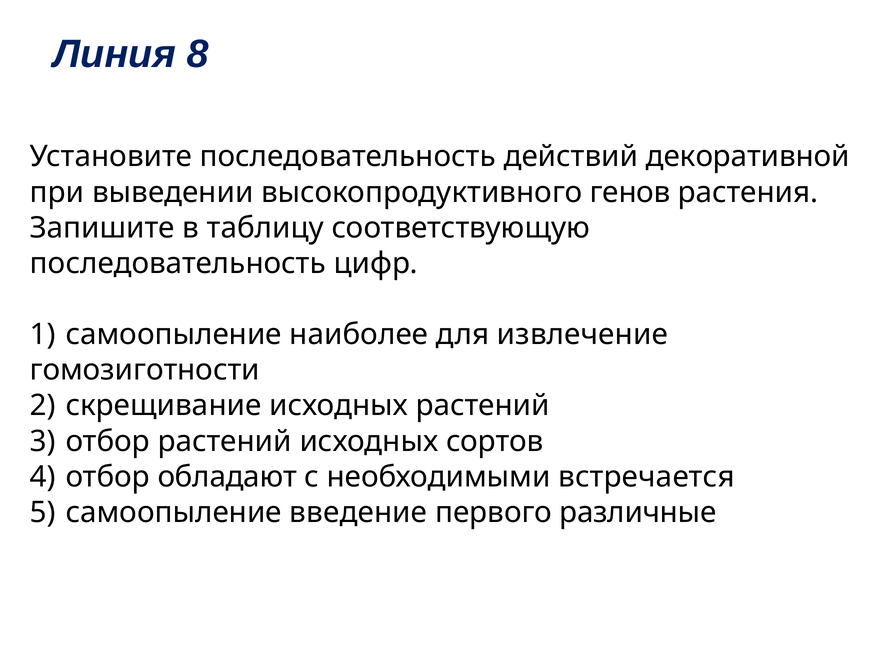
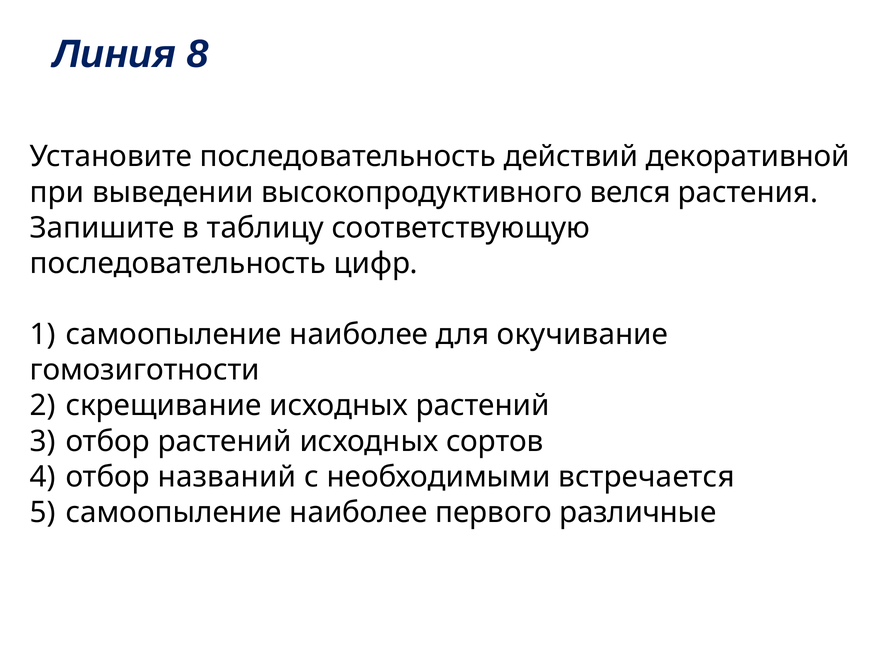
генов: генов -> велся (630, 192)
извлечение: извлечение -> окучивание (583, 335)
обладают: обладают -> названий (227, 477)
5 самоопыление введение: введение -> наиболее (358, 513)
